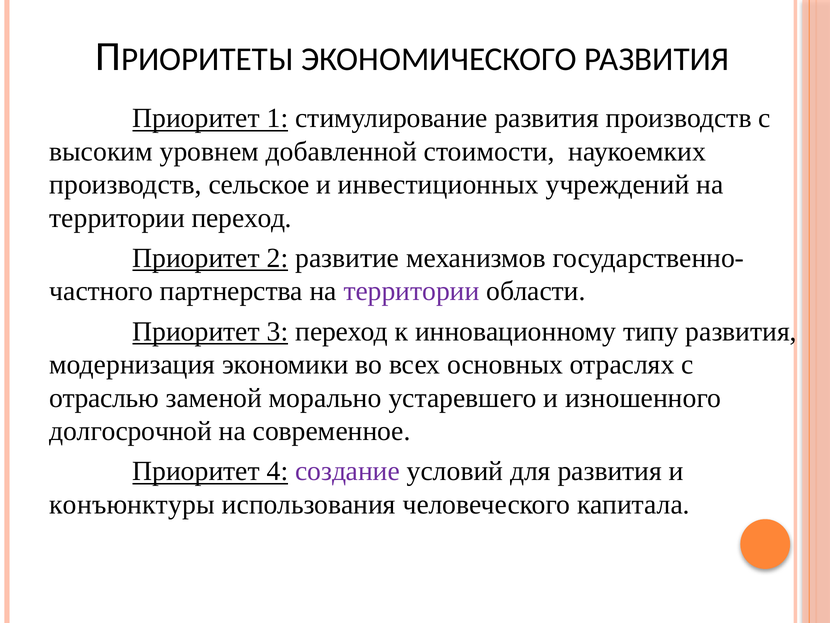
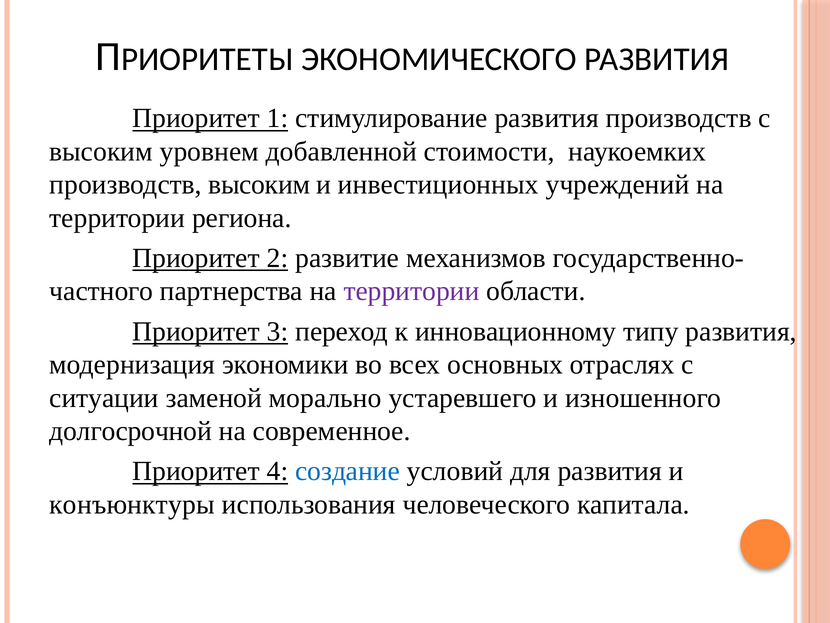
производств сельское: сельское -> высоким (259, 185)
территории переход: переход -> региона (242, 218)
отраслью: отраслью -> ситуации (104, 398)
создание colour: purple -> blue (348, 471)
